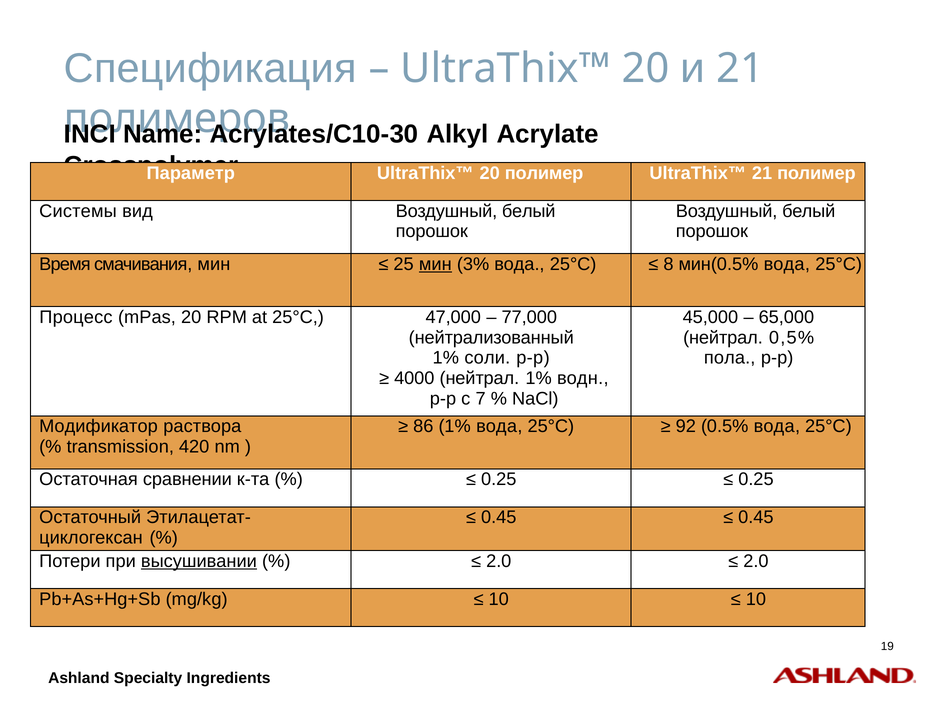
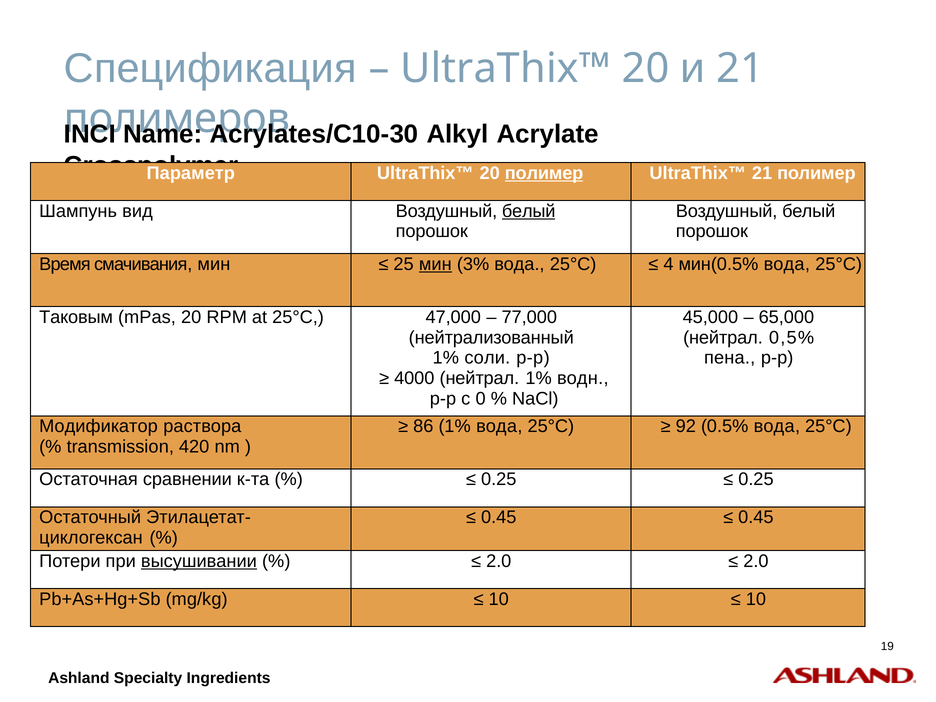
полимер underline: none -> present (544, 173)
Системы: Системы -> Шампунь (78, 211)
белый underline: none -> present (529, 211)
8: 8 -> 4 (668, 264)
Процесс: Процесс -> Таковым (76, 317)
пола: пола -> пена (730, 358)
7: 7 -> 0 (481, 399)
